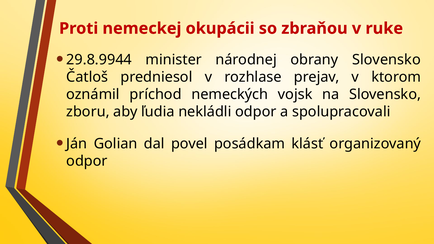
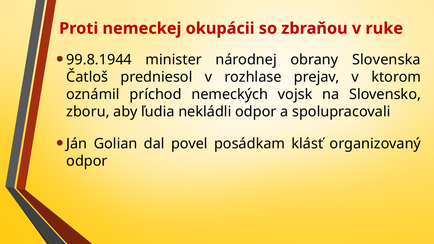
29.8.9944: 29.8.9944 -> 99.8.1944 (99, 60)
obrany Slovensko: Slovensko -> Slovenska (386, 60)
